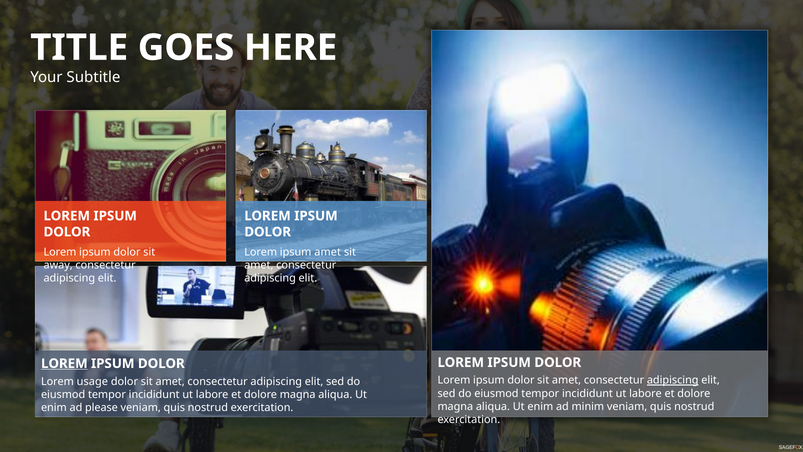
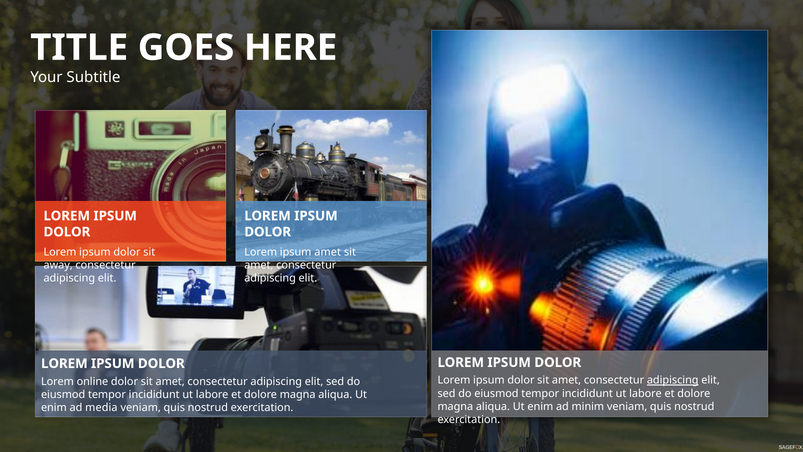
LOREM underline: present -> none (64, 363)
usage: usage -> online (92, 381)
please: please -> media (101, 407)
